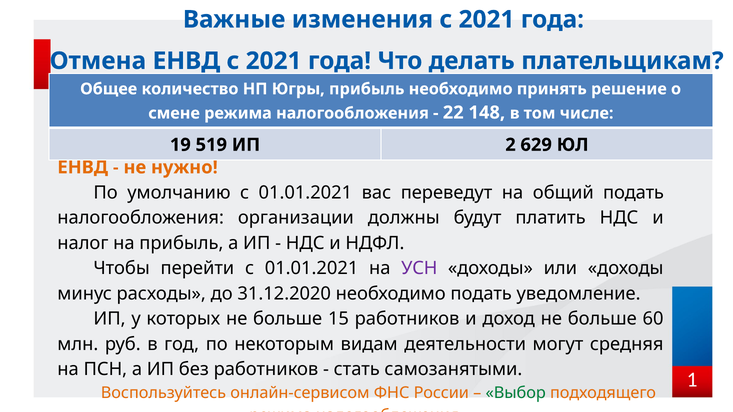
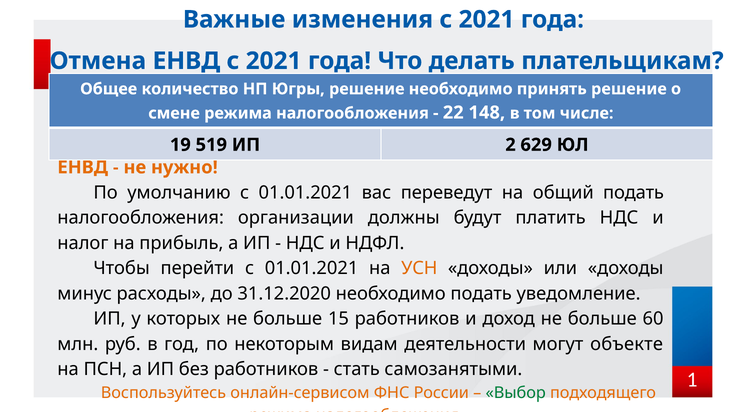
Югры прибыль: прибыль -> решение (367, 89)
УСН colour: purple -> orange (419, 269)
средняя: средняя -> объекте (627, 344)
